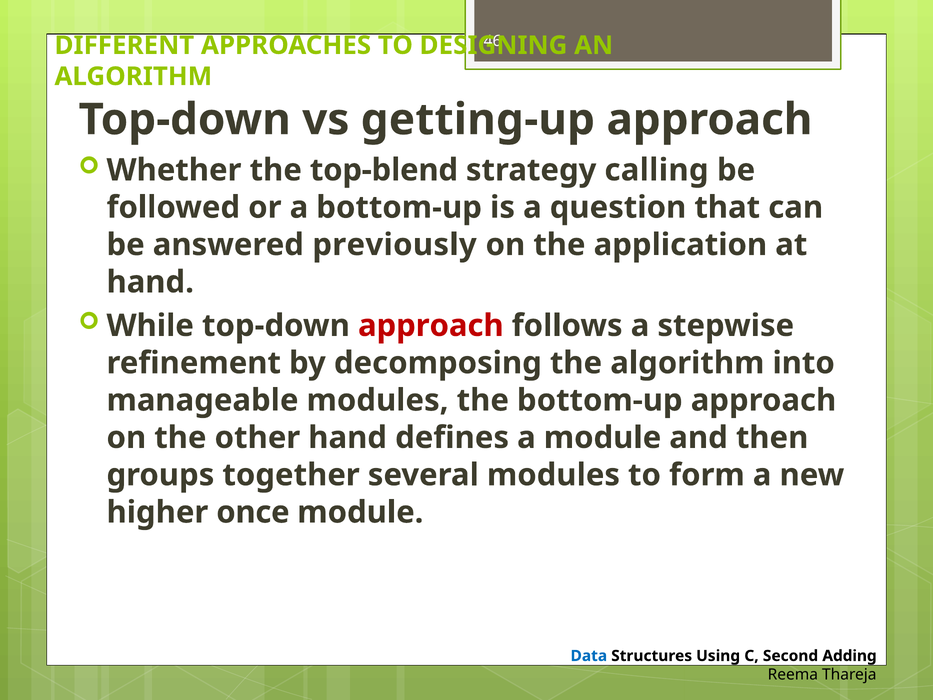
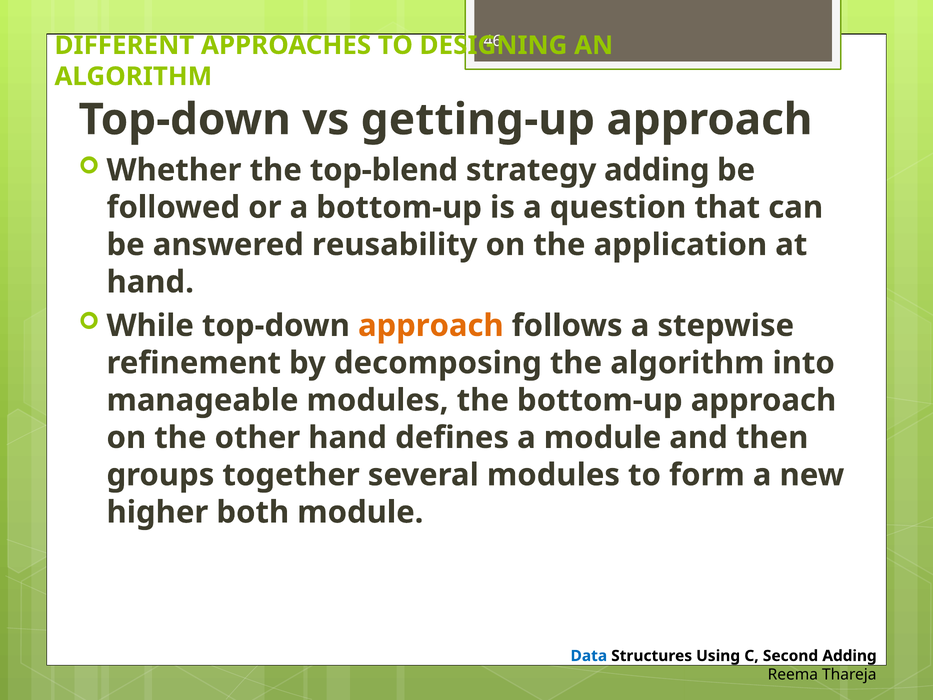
strategy calling: calling -> adding (657, 170)
previously: previously -> reusability (395, 245)
approach colour: red -> orange (431, 326)
once: once -> both (253, 512)
